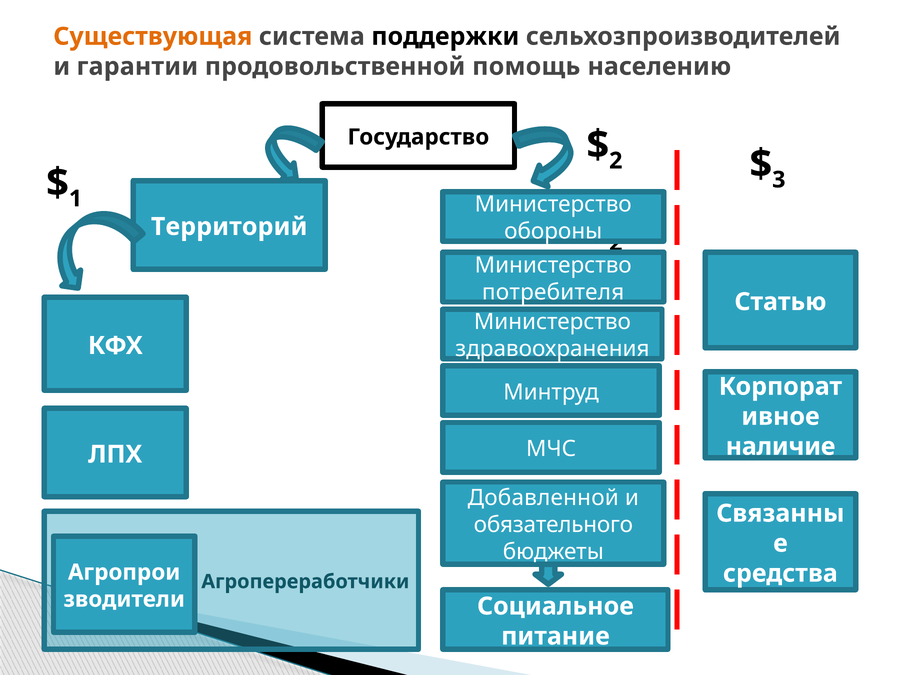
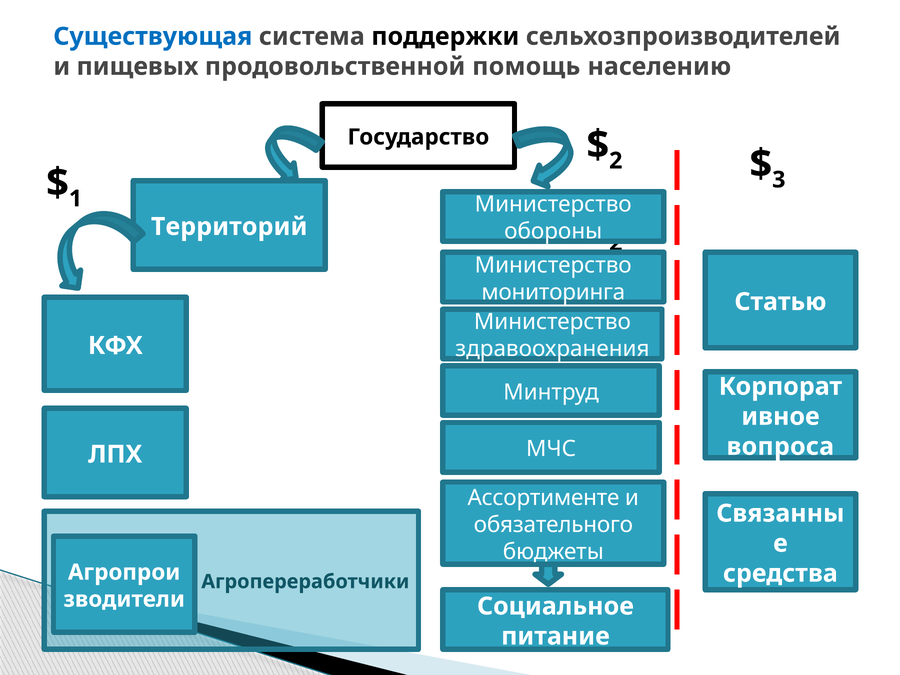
Существующая colour: orange -> blue (153, 36)
гарантии: гарантии -> пищевых (137, 67)
потребителя: потребителя -> мониторинга (553, 292)
наличие: наличие -> вопроса (780, 447)
Добавленной: Добавленной -> Ассортименте (543, 498)
